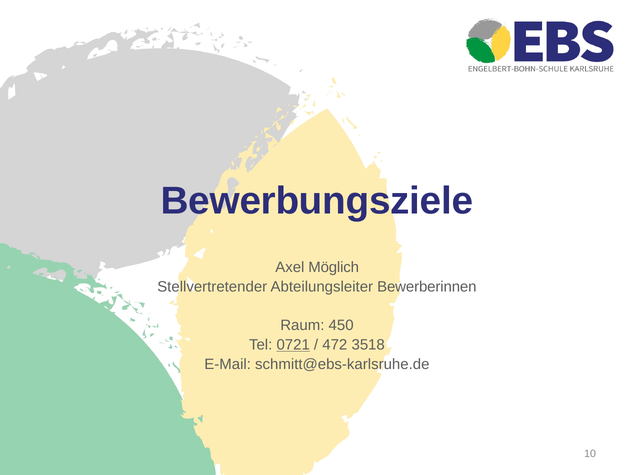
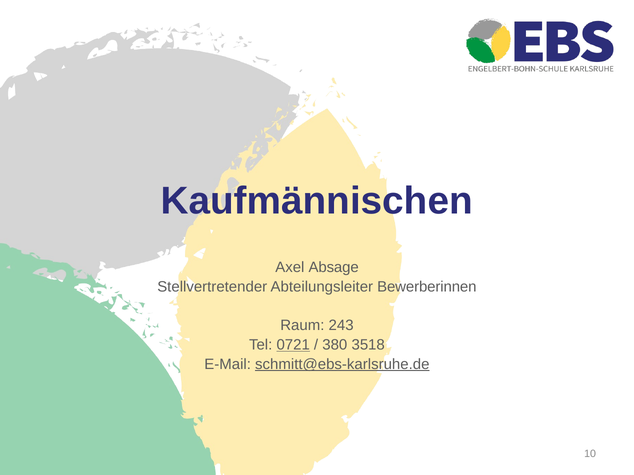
Bewerbungsziele: Bewerbungsziele -> Kaufmännischen (317, 201)
Möglich: Möglich -> Absage (334, 268)
450: 450 -> 243 (341, 326)
472: 472 -> 380 (335, 345)
schmitt@ebs-karlsruhe.de underline: none -> present (342, 365)
